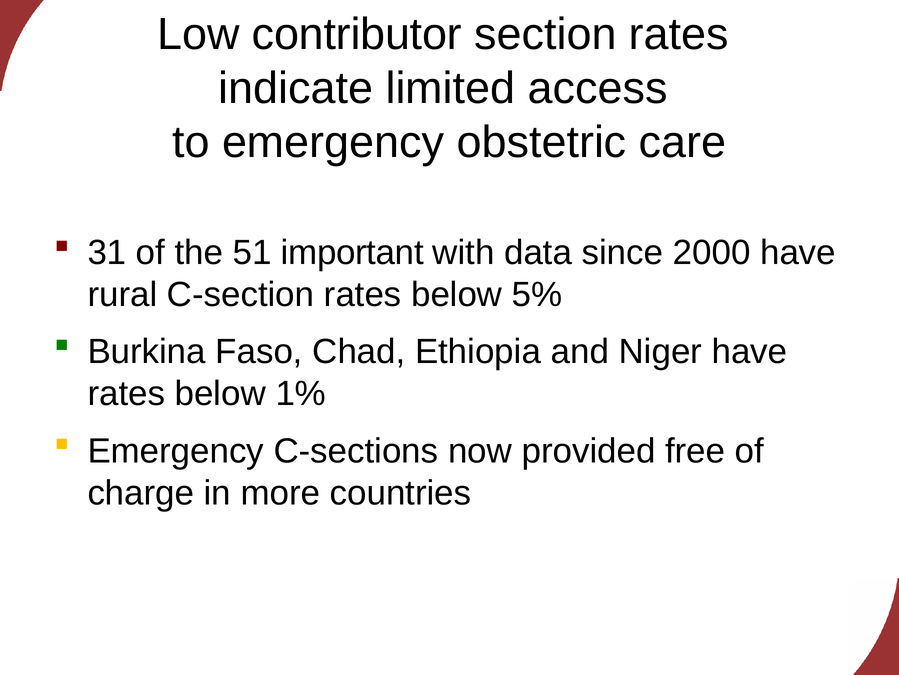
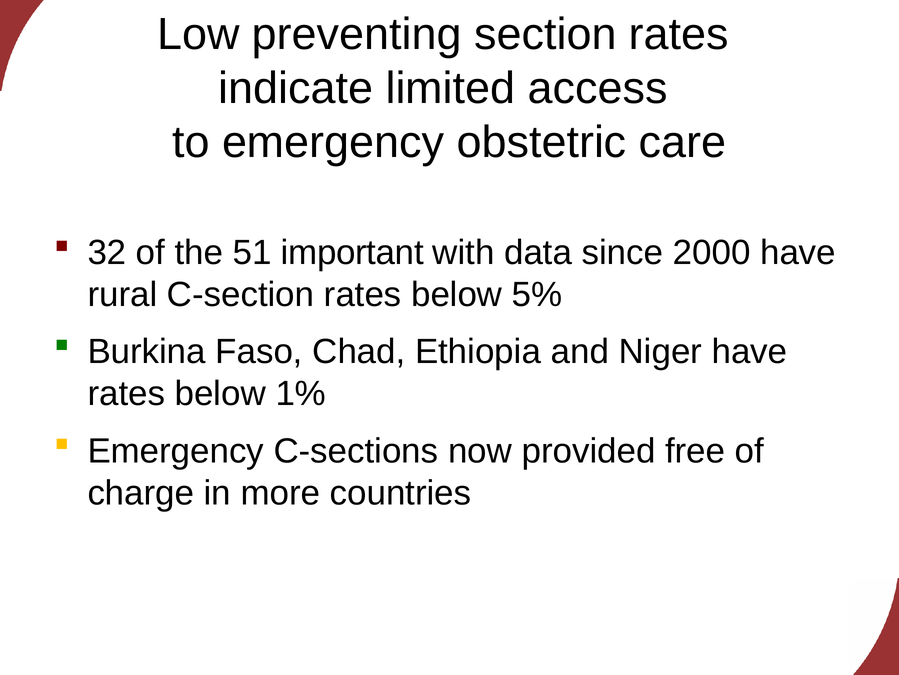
contributor: contributor -> preventing (357, 35)
31: 31 -> 32 (107, 253)
